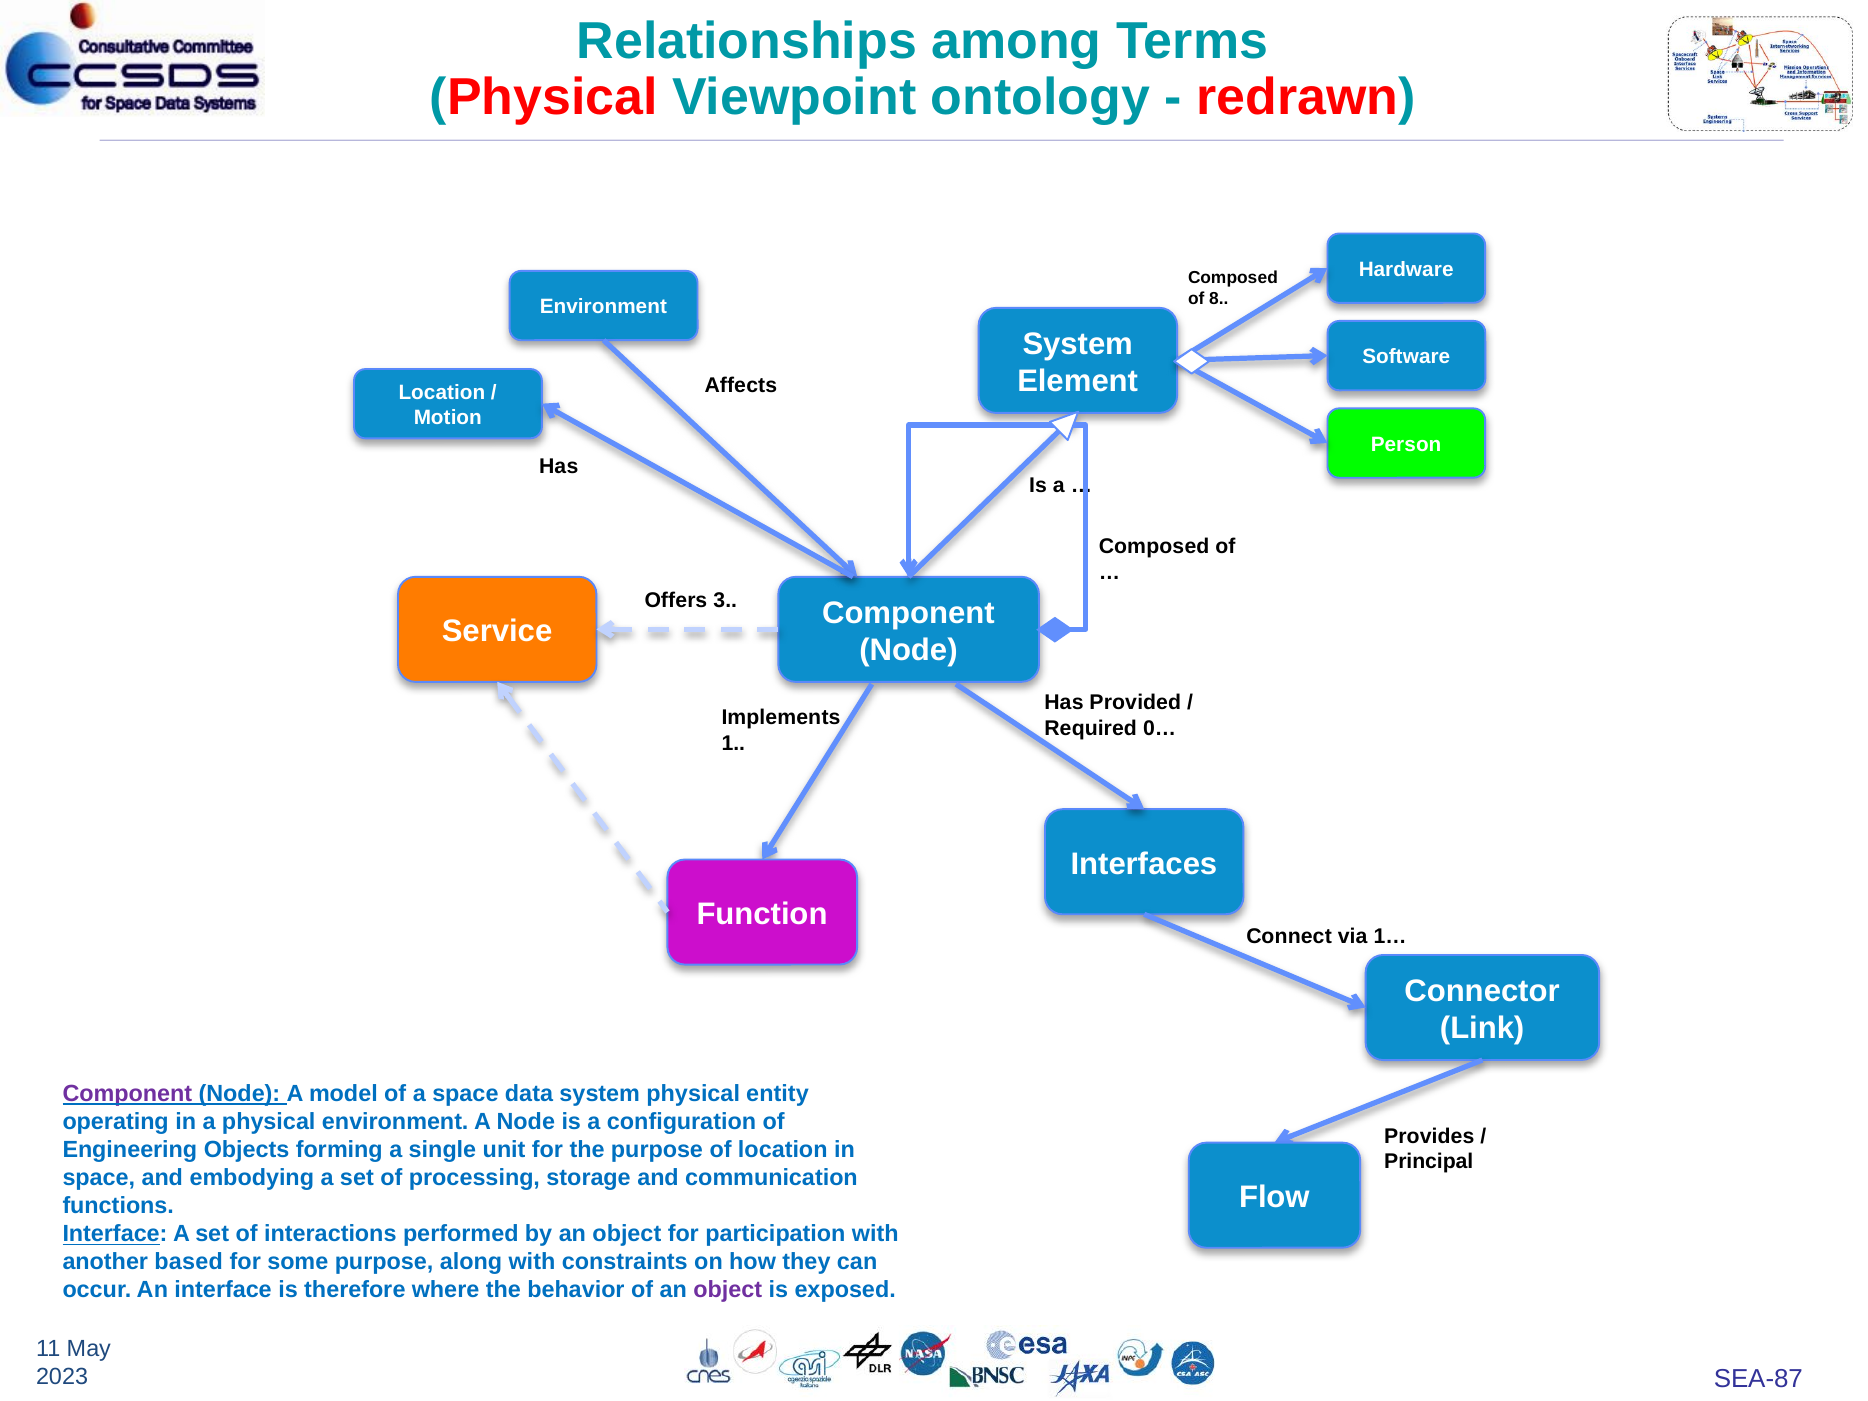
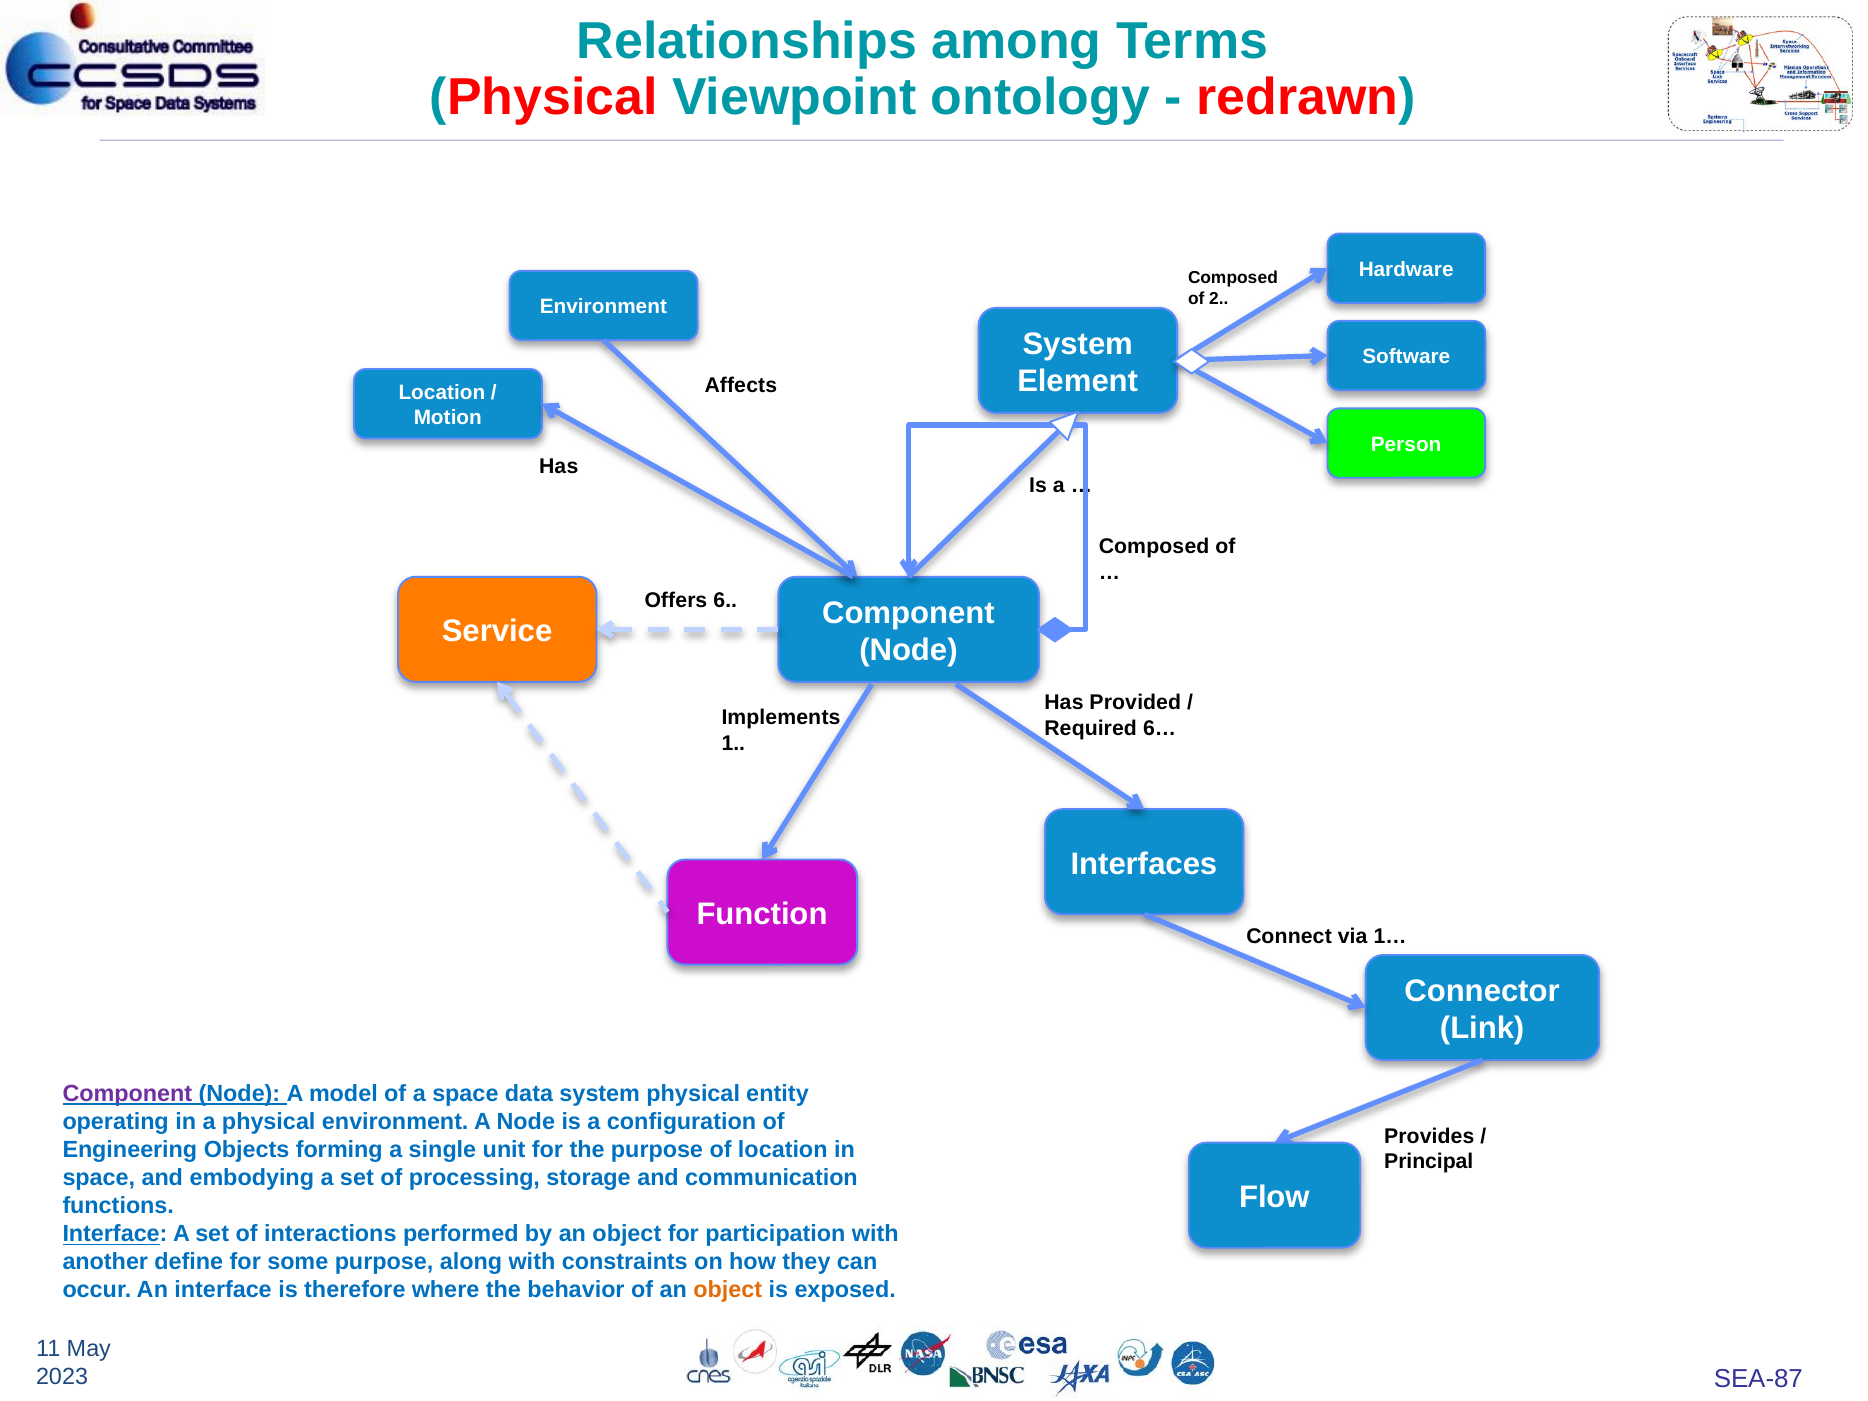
8: 8 -> 2 (1219, 299)
3: 3 -> 6 (725, 601)
0…: 0… -> 6… (1160, 728)
based: based -> define (189, 1262)
object colour: purple -> orange (728, 1290)
